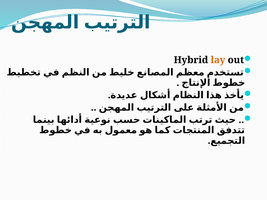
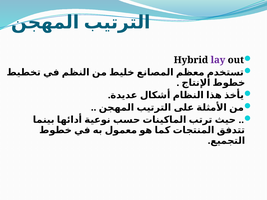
lay colour: orange -> purple (218, 60)
